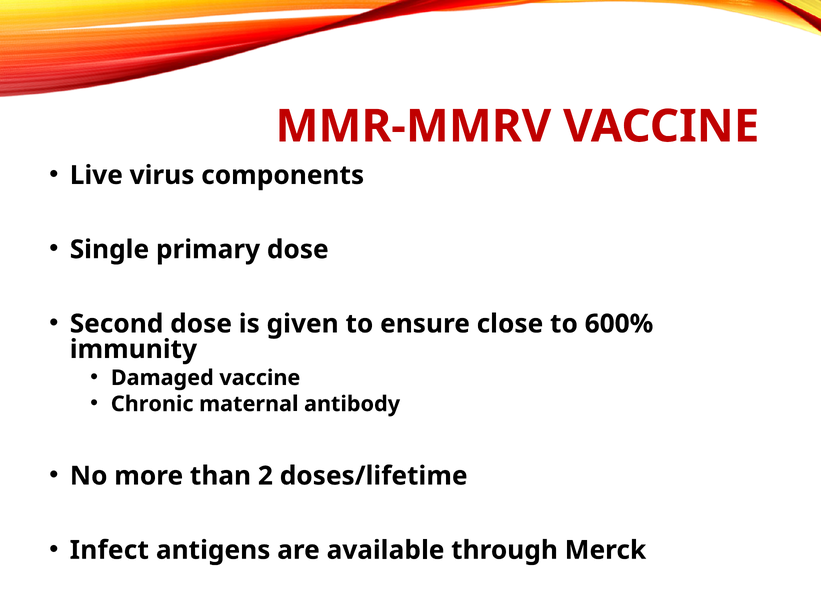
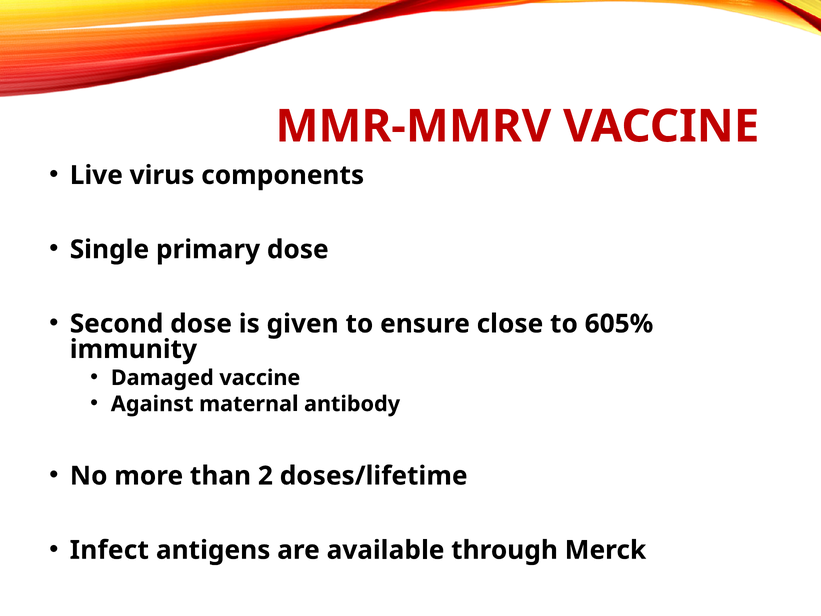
600%: 600% -> 605% (619, 324)
Chronic: Chronic -> Against (152, 404)
